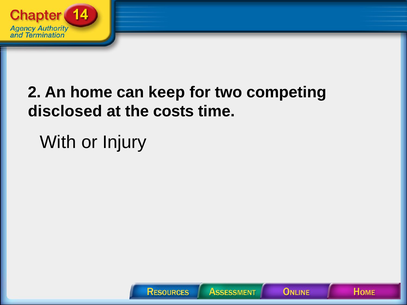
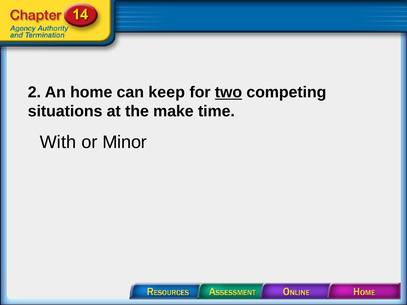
two underline: none -> present (229, 92)
disclosed: disclosed -> situations (65, 111)
costs: costs -> make (173, 111)
Injury: Injury -> Minor (125, 142)
